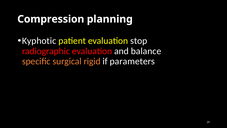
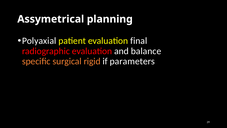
Compression: Compression -> Assymetrical (51, 19)
Kyphotic: Kyphotic -> Polyaxial (39, 41)
stop: stop -> final (139, 41)
